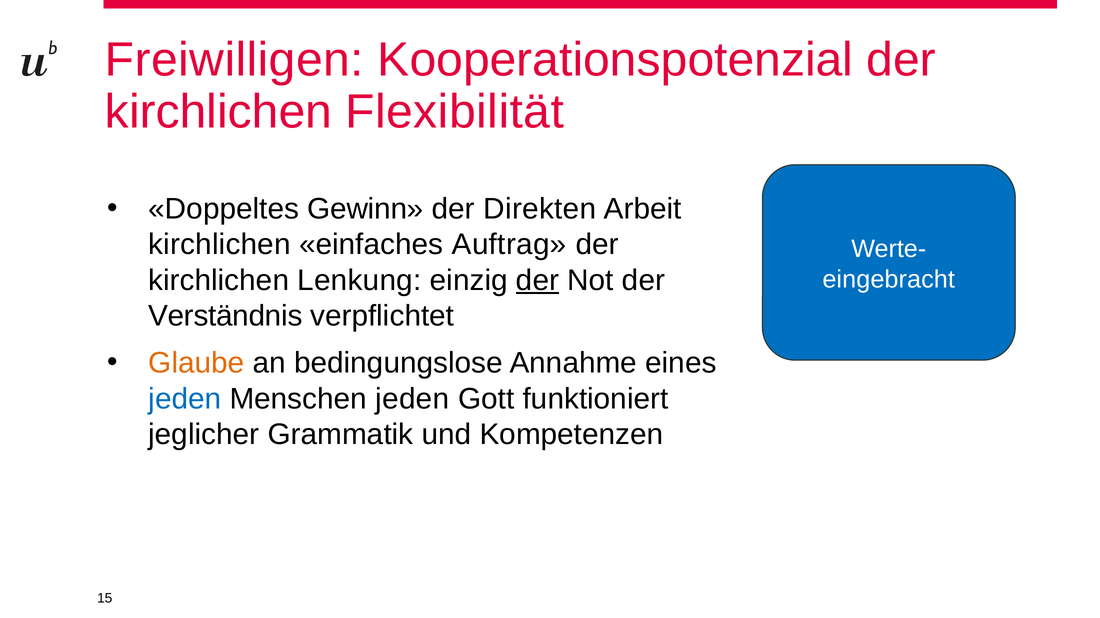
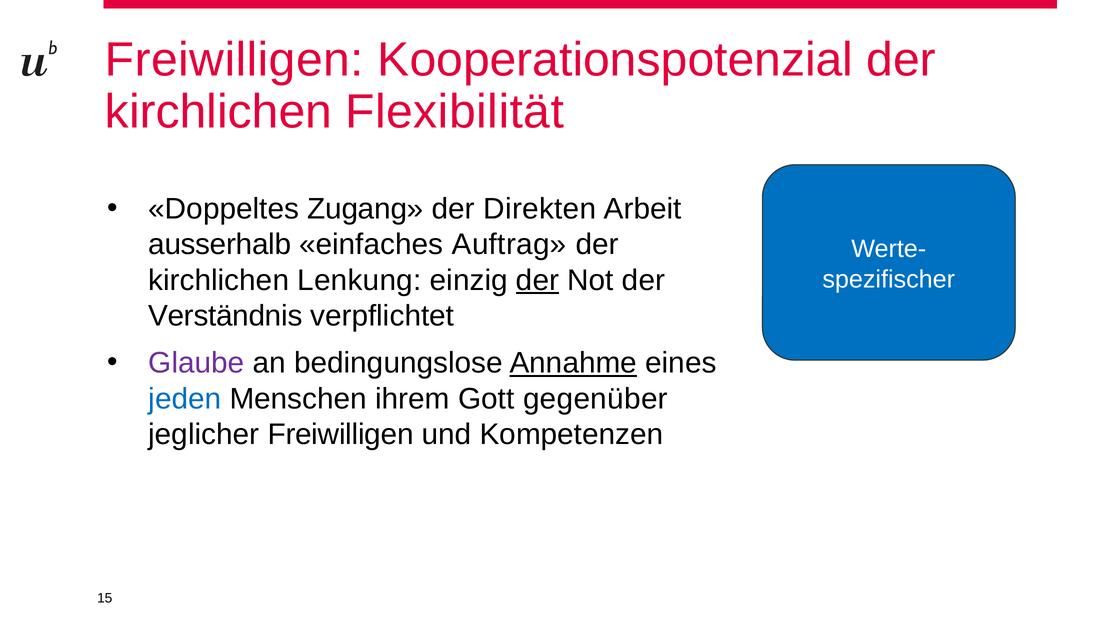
Gewinn: Gewinn -> Zugang (365, 209)
kirchlichen: kirchlichen -> ausserhalb (220, 245)
eingebracht: eingebracht -> spezifischer (889, 280)
Glaube colour: orange -> purple (196, 364)
Annahme underline: none -> present (573, 364)
Menschen jeden: jeden -> ihrem (412, 399)
funktioniert: funktioniert -> gegenüber (595, 399)
jeglicher Grammatik: Grammatik -> Freiwilligen (341, 435)
